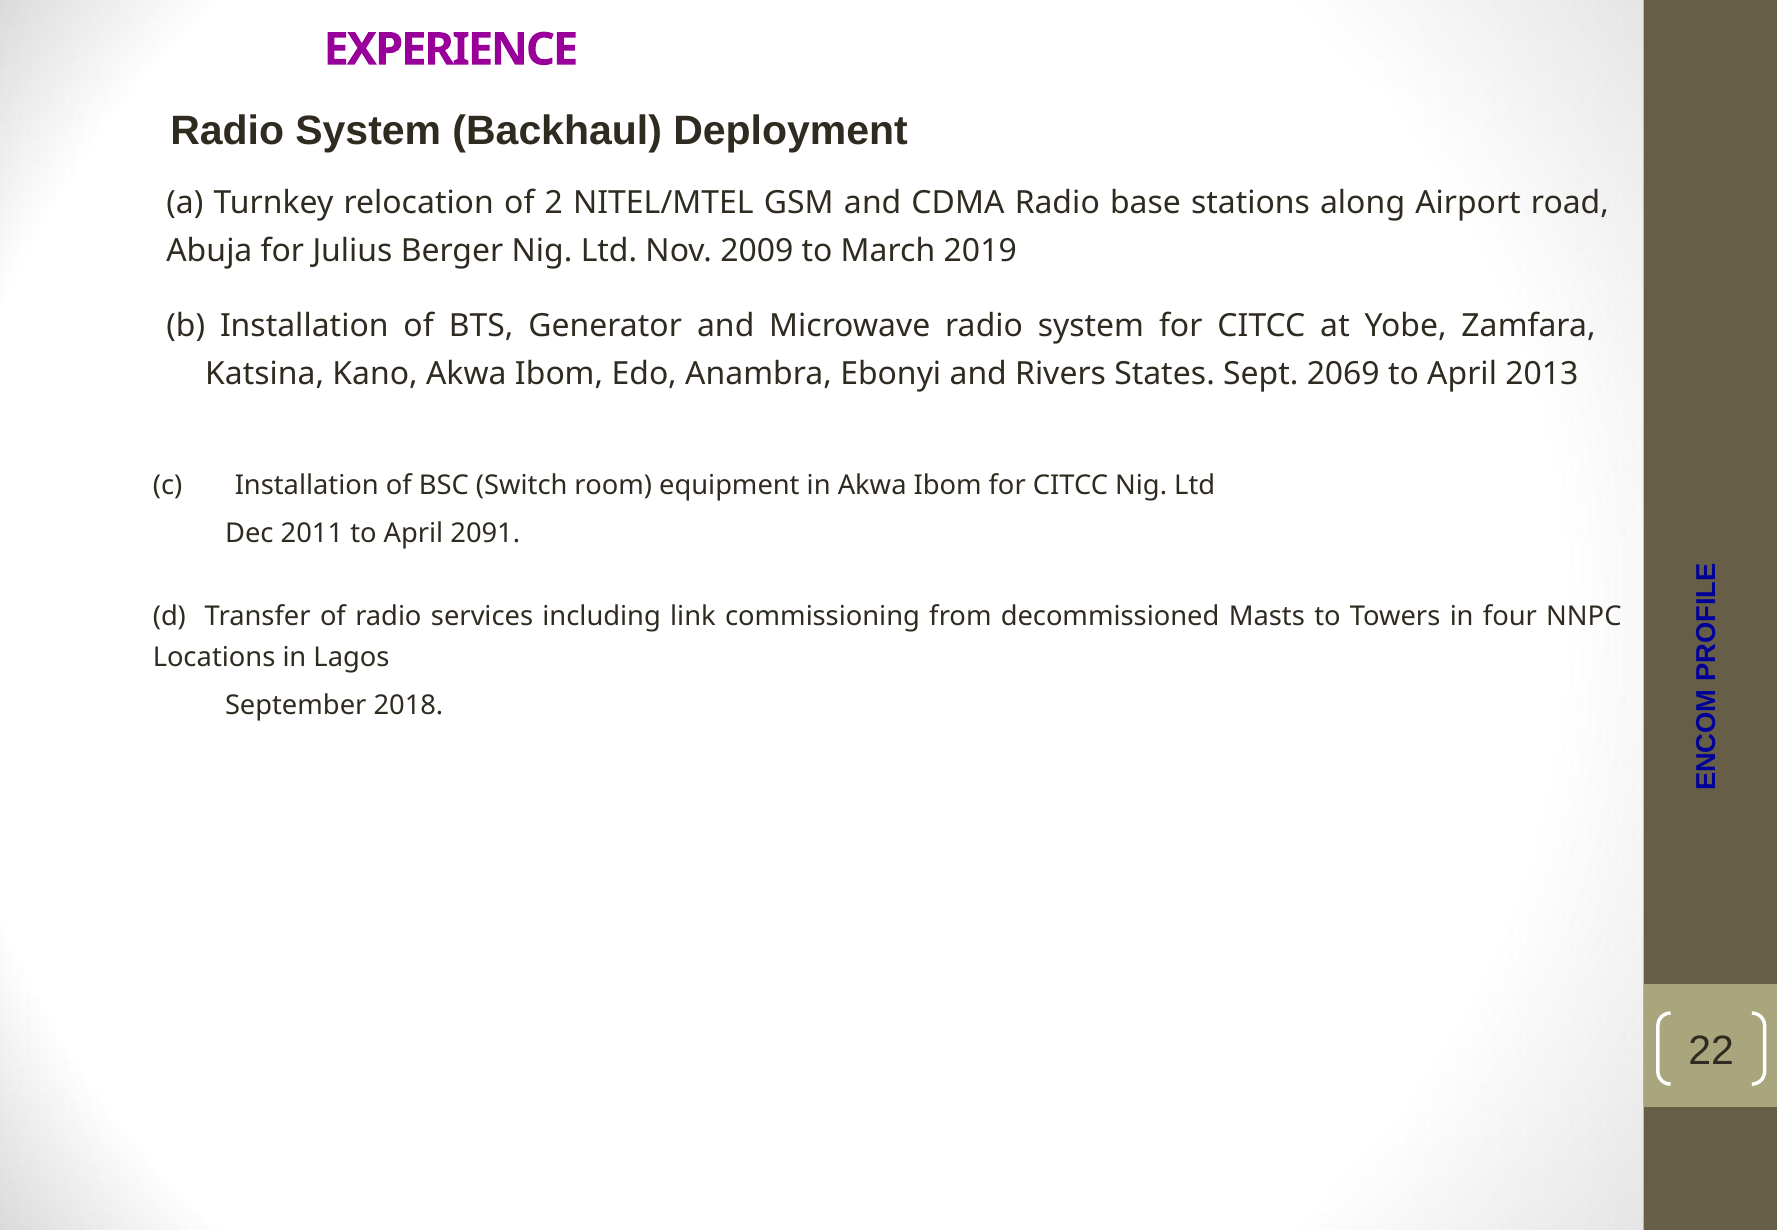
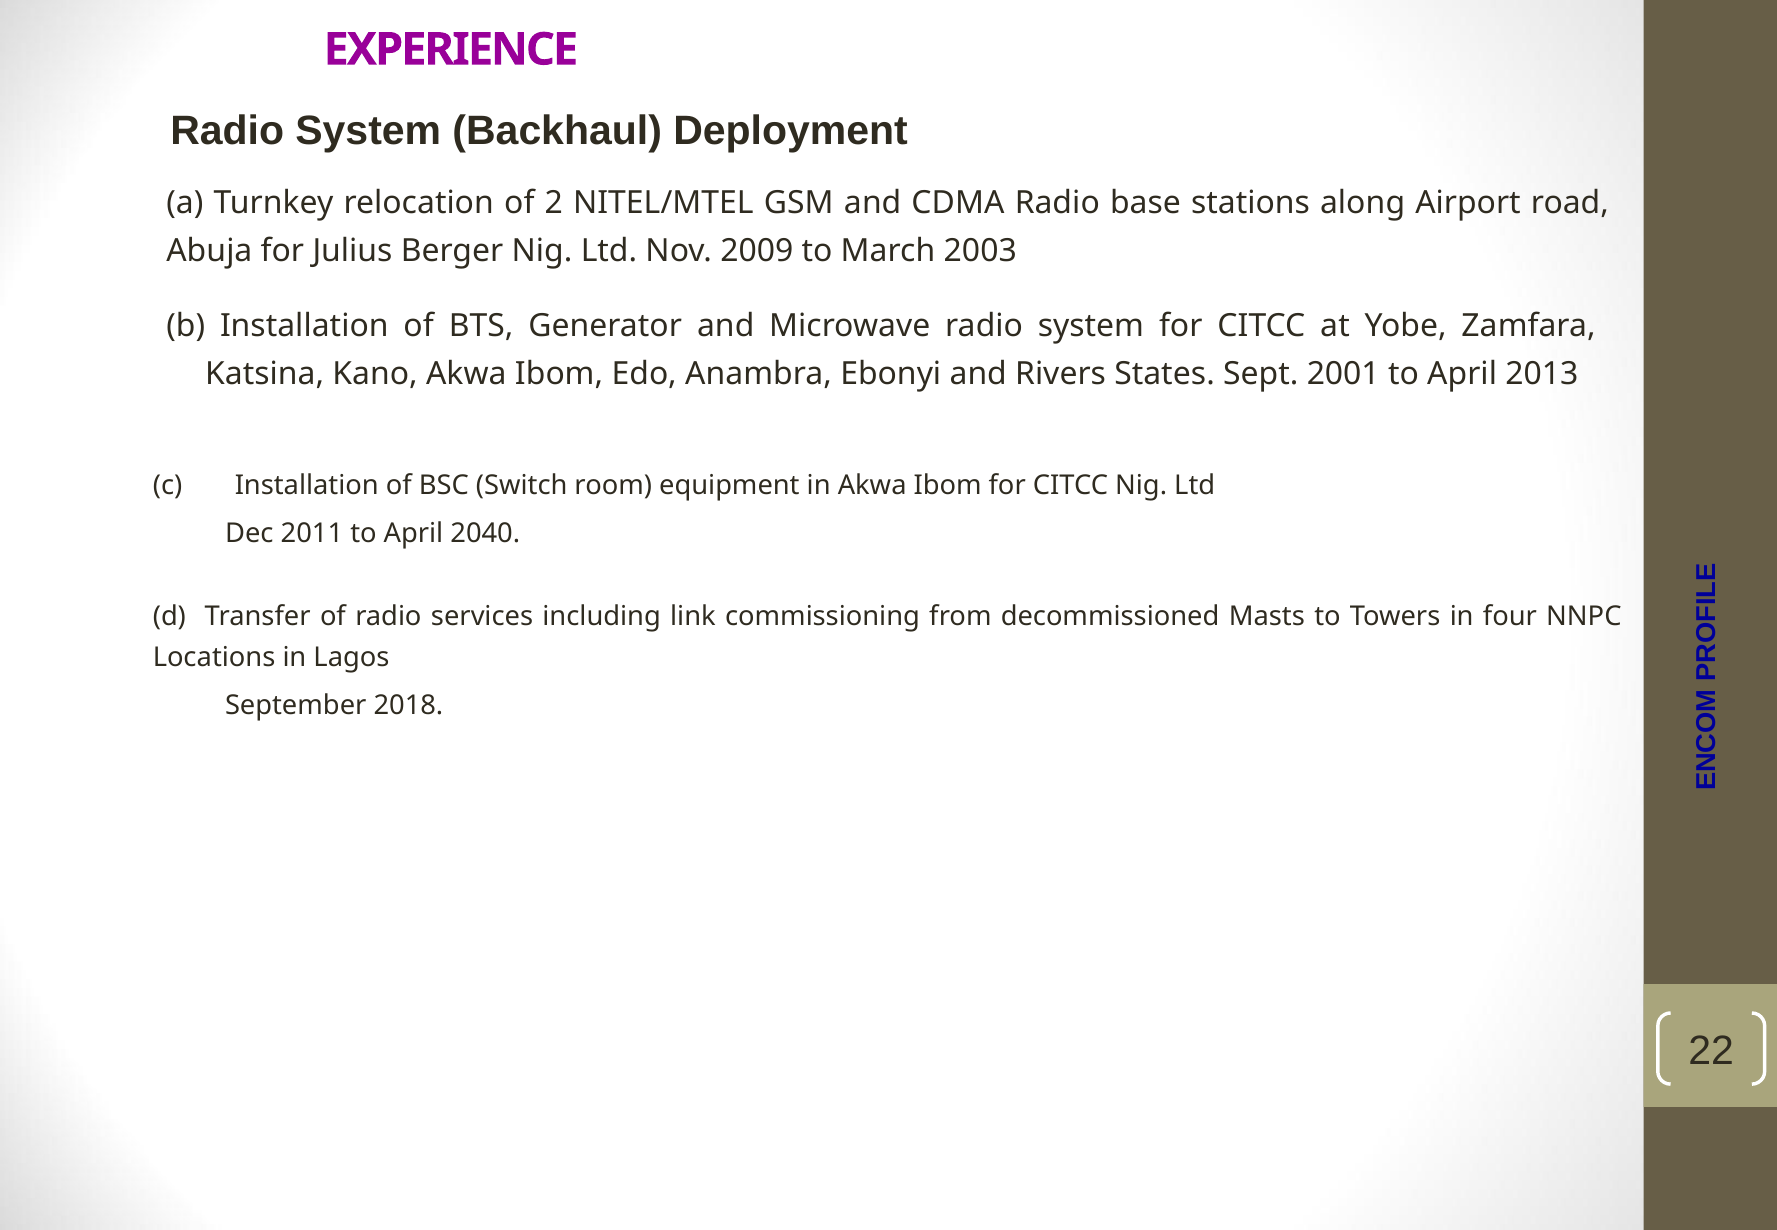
2019: 2019 -> 2003 (980, 251)
2069: 2069 -> 2001 (1343, 374)
2091: 2091 -> 2040 (485, 533)
